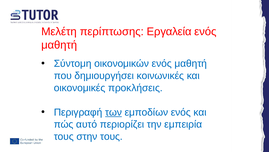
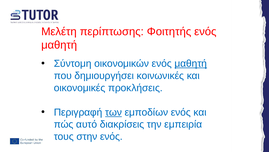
Εργαλεία: Εργαλεία -> Φοιτητής (169, 31)
μαθητή underline: none -> present (191, 63)
περιορίζει: περιορίζει -> διακρίσεις (122, 124)
στην τους: τους -> ενός (111, 136)
